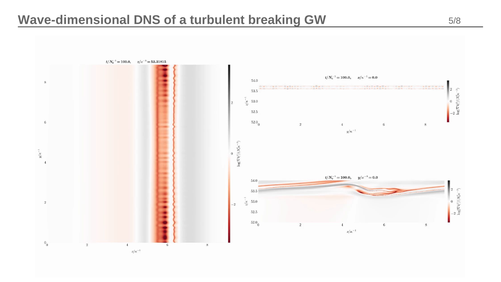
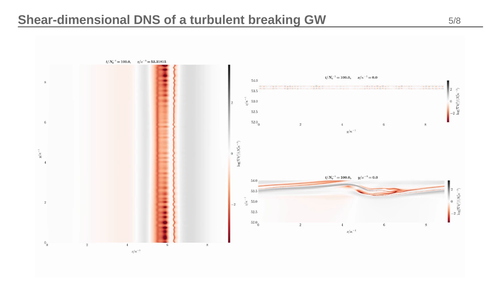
Wave-dimensional: Wave-dimensional -> Shear-dimensional (74, 20)
